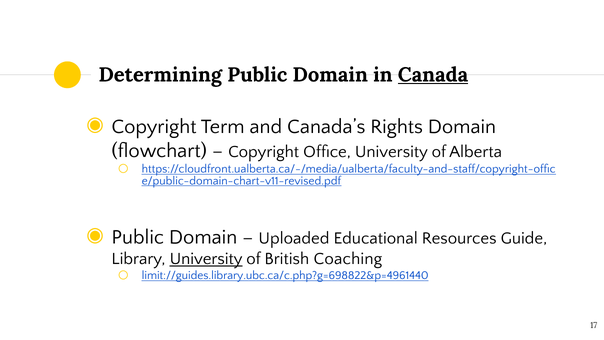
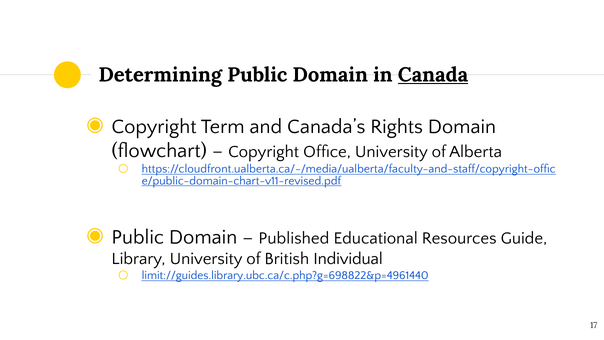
Uploaded: Uploaded -> Published (294, 238)
University underline: present -> none (206, 259)
Coaching: Coaching -> Individual (348, 259)
